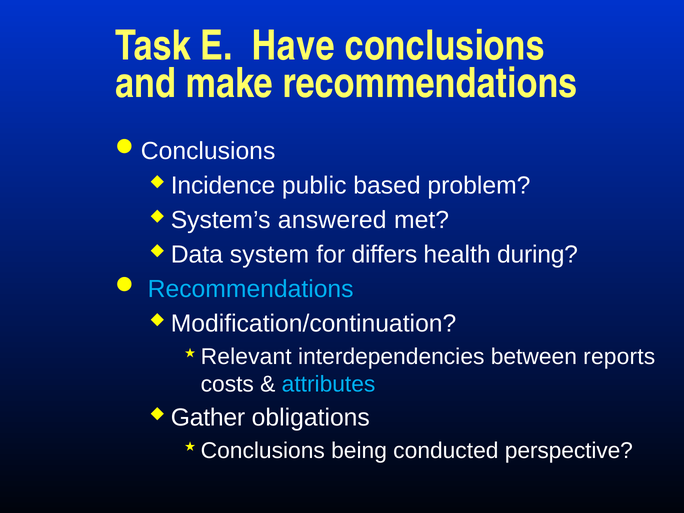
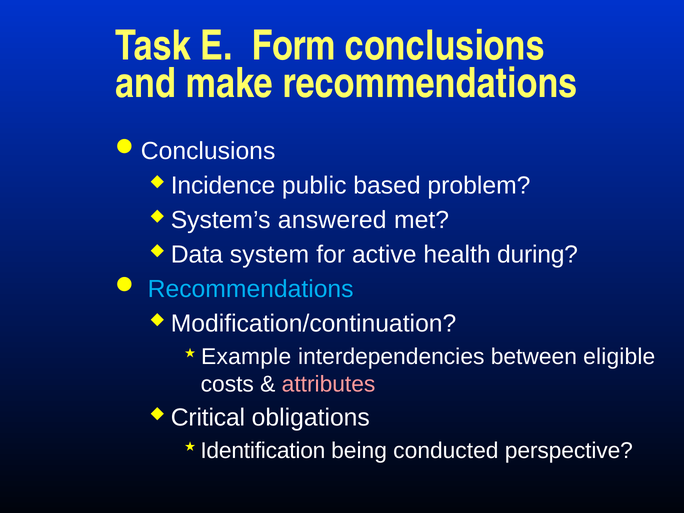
Have: Have -> Form (294, 46)
differs: differs -> active (384, 255)
Relevant: Relevant -> Example (246, 357)
reports: reports -> eligible (619, 357)
attributes colour: light blue -> pink (329, 384)
Gather: Gather -> Critical (208, 418)
Conclusions: Conclusions -> Identification (263, 451)
